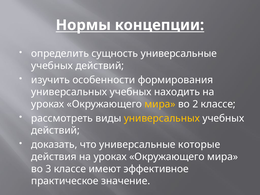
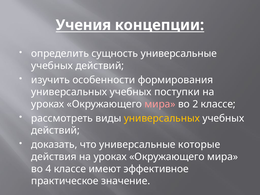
Нормы: Нормы -> Учения (83, 25)
находить: находить -> поступки (177, 92)
мира colour: yellow -> pink (160, 104)
3: 3 -> 4 (48, 169)
